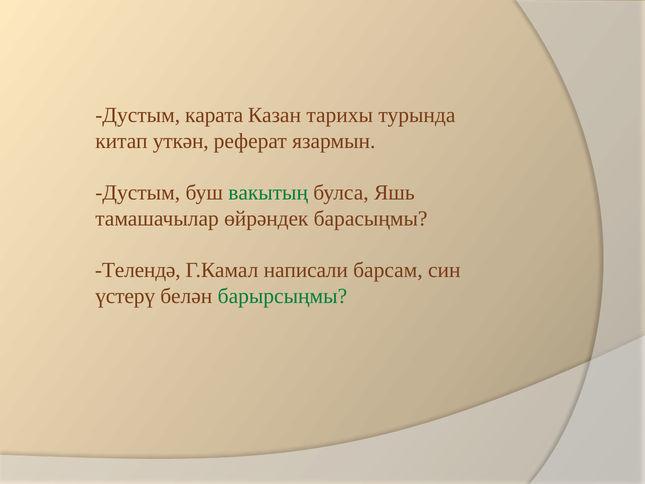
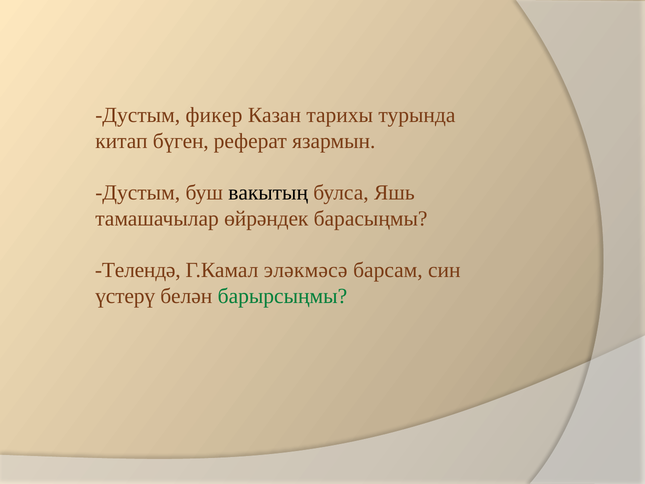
карата: карата -> фикер (214, 115)
уткән: уткән -> бүген (181, 141)
вакытың colour: green -> black (268, 193)
написали: написали -> эләкмәсә (306, 270)
